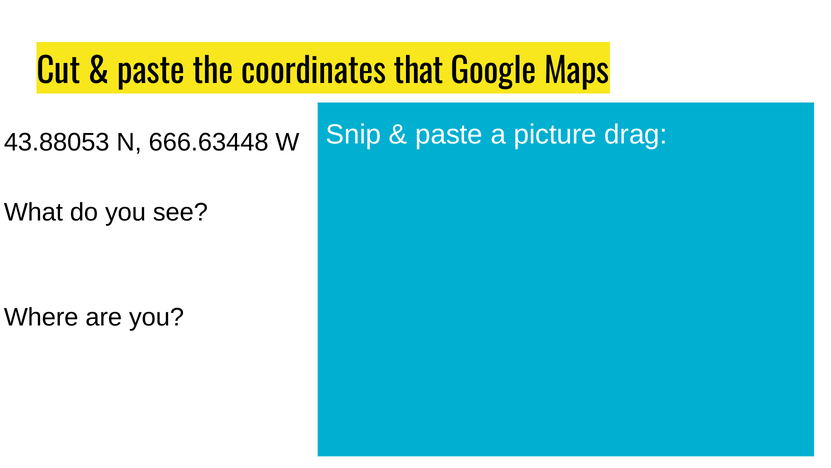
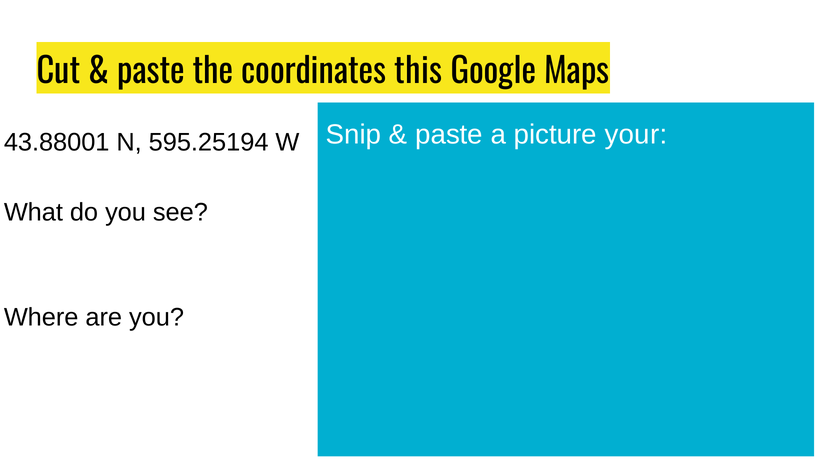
that: that -> this (418, 72)
drag: drag -> your (636, 134)
43.88053: 43.88053 -> 43.88001 (57, 142)
666.63448: 666.63448 -> 595.25194 (209, 142)
